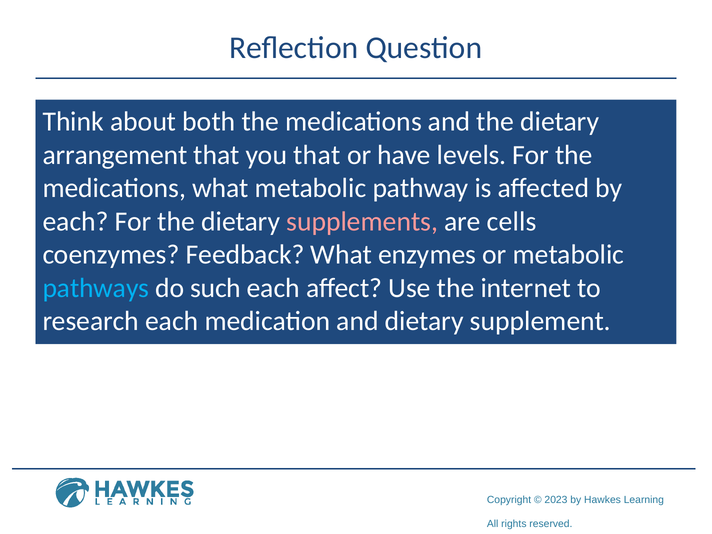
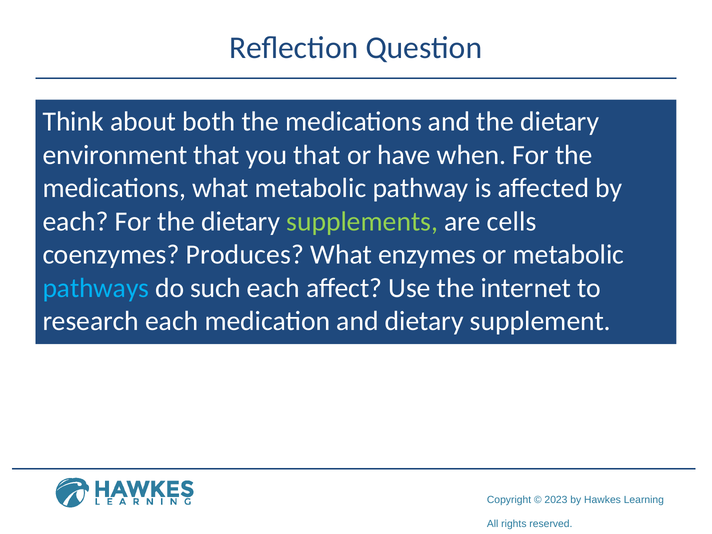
arrangement: arrangement -> environment (115, 155)
levels: levels -> when (472, 155)
supplements colour: pink -> light green (362, 221)
Feedback: Feedback -> Produces (245, 255)
